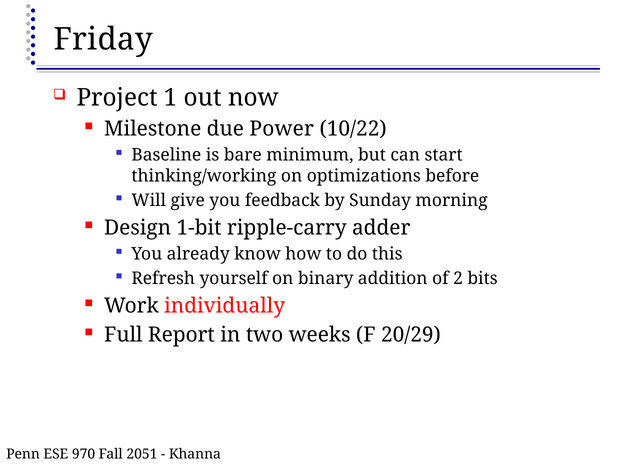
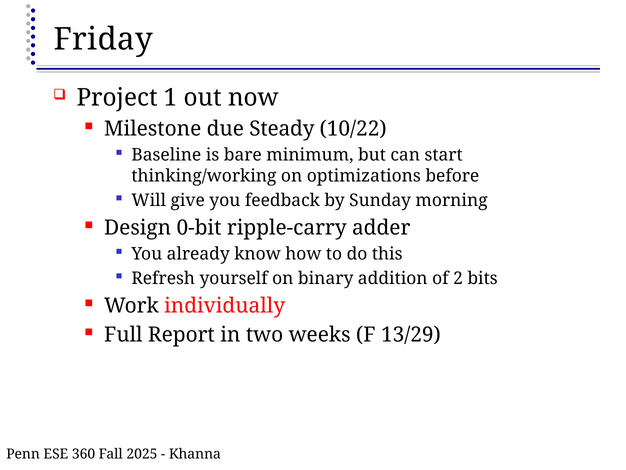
Power: Power -> Steady (282, 129)
1-bit: 1-bit -> 0-bit (199, 228)
20/29: 20/29 -> 13/29 (411, 335)
970: 970 -> 360 (84, 454)
2051: 2051 -> 2025 (142, 454)
